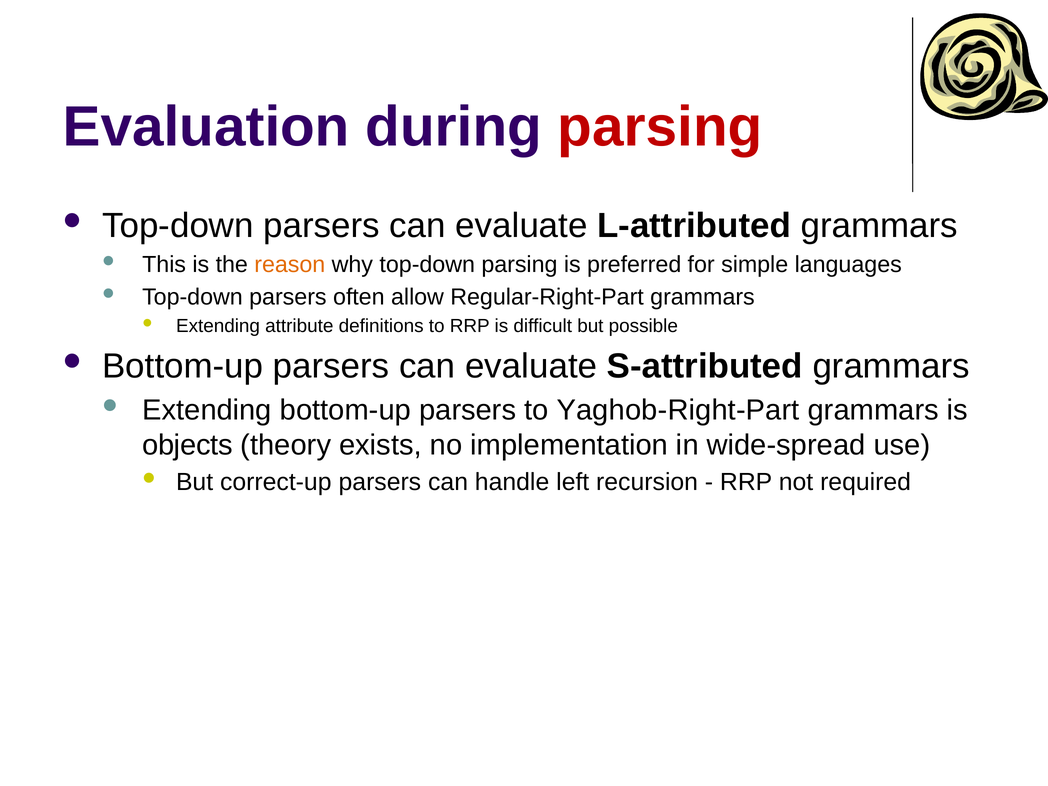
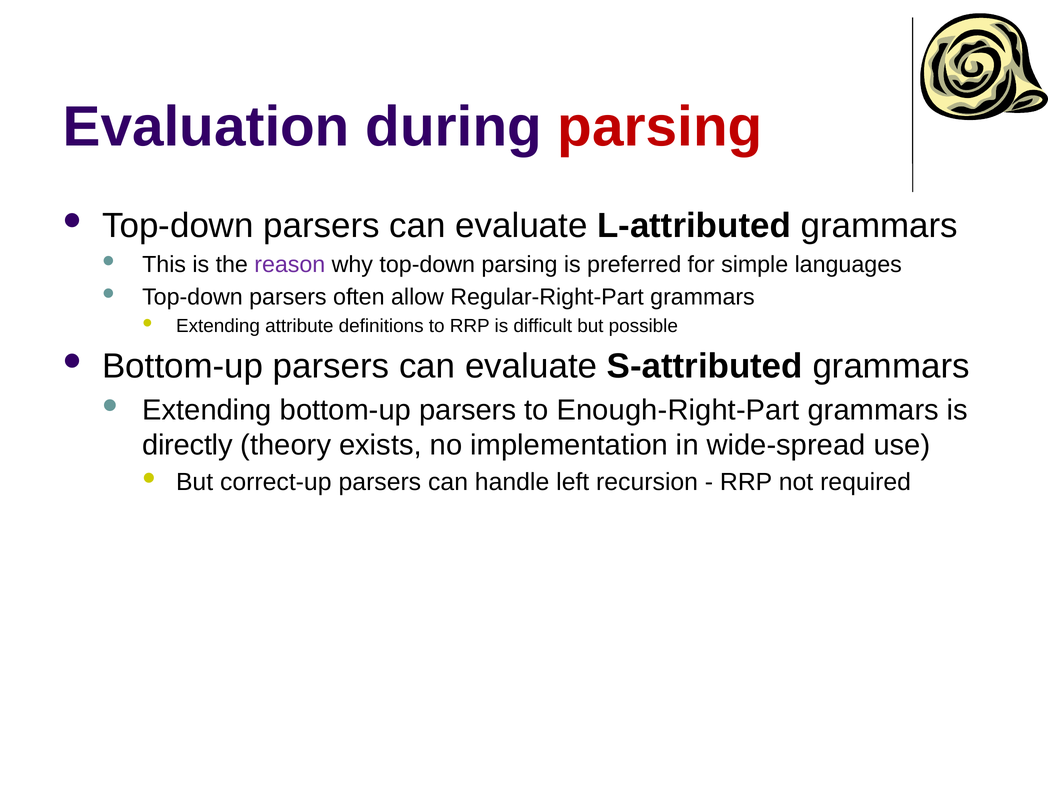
reason colour: orange -> purple (290, 264)
Yaghob-Right-Part: Yaghob-Right-Part -> Enough-Right-Part (678, 410)
objects: objects -> directly (187, 445)
